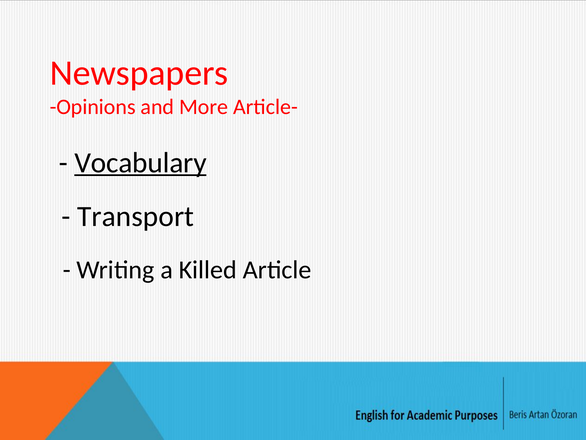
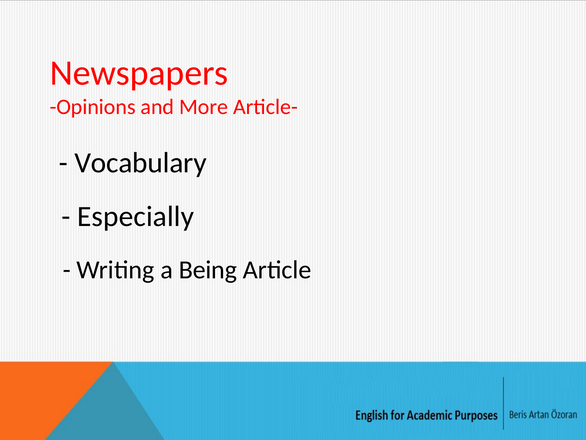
Vocabulary underline: present -> none (141, 162)
Transport: Transport -> Especially (136, 216)
Killed: Killed -> Being (208, 269)
